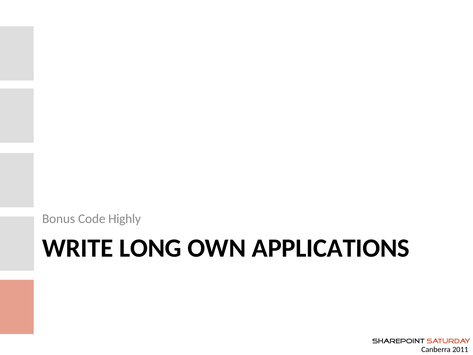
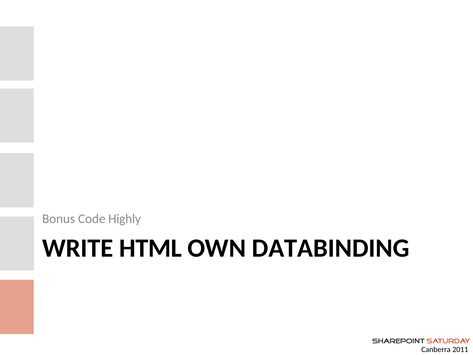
LONG: LONG -> HTML (151, 248)
APPLICATIONS: APPLICATIONS -> DATABINDING (331, 248)
